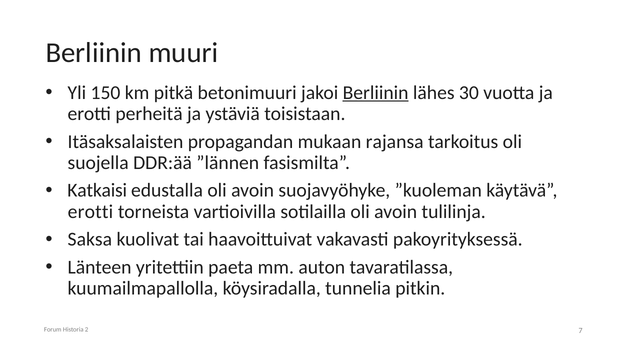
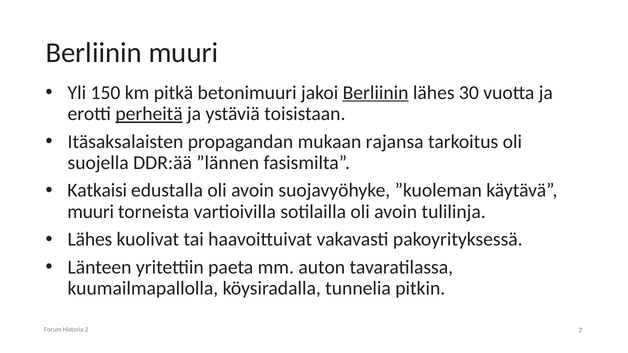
perheitä underline: none -> present (149, 114)
erotti: erotti -> muuri (91, 212)
Saksa: Saksa -> Lähes (90, 240)
